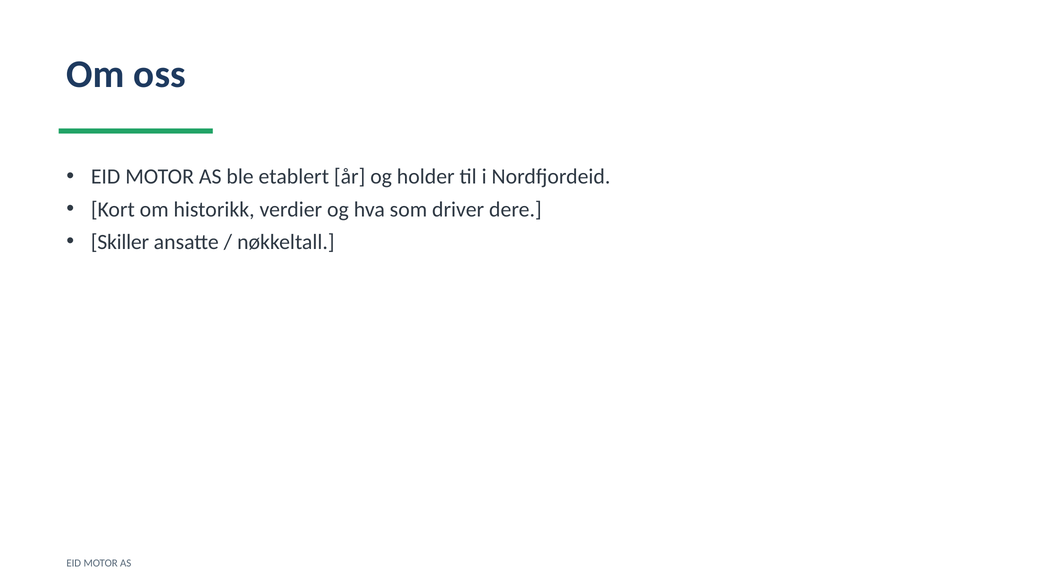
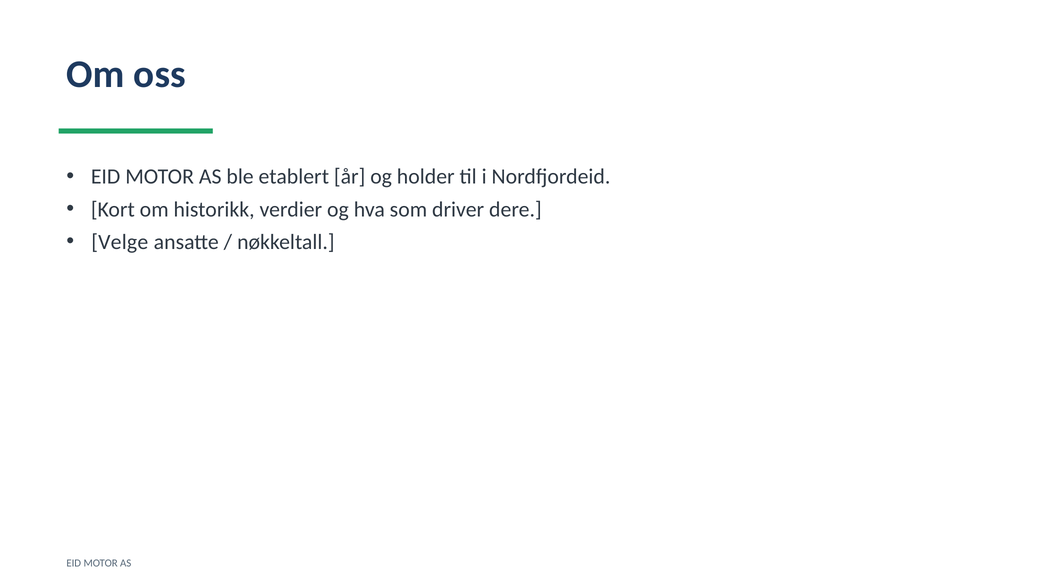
Skiller: Skiller -> Velge (120, 242)
